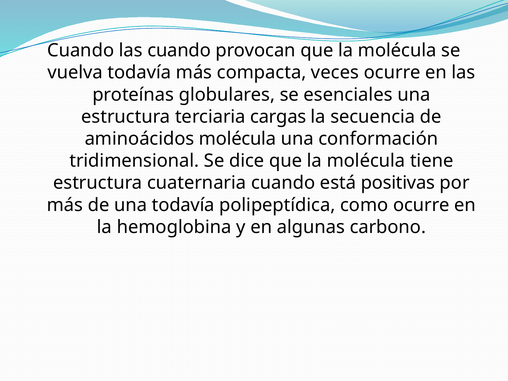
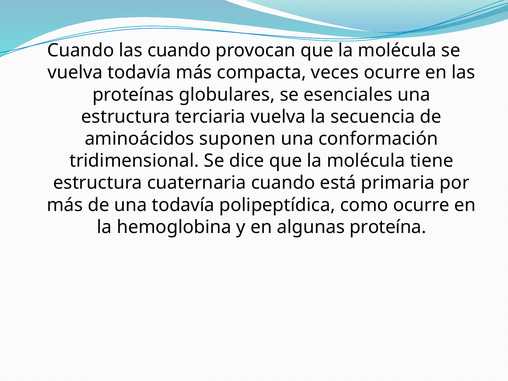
terciaria cargas: cargas -> vuelva (278, 117)
aminoácidos molécula: molécula -> suponen (237, 139)
positivas: positivas -> primaria (398, 183)
carbono: carbono -> proteína (388, 227)
